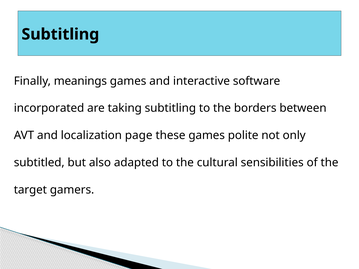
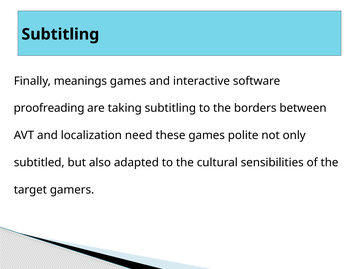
incorporated: incorporated -> proofreading (49, 108)
page: page -> need (139, 135)
